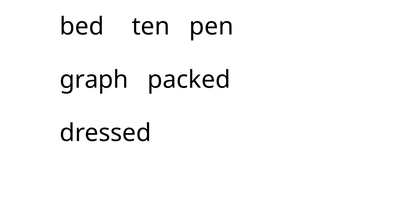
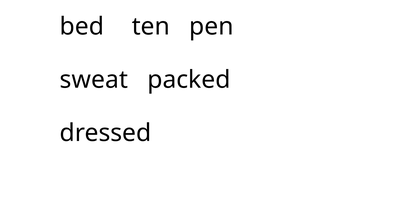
graph: graph -> sweat (94, 80)
